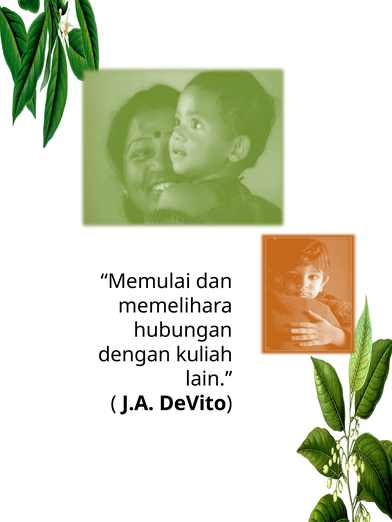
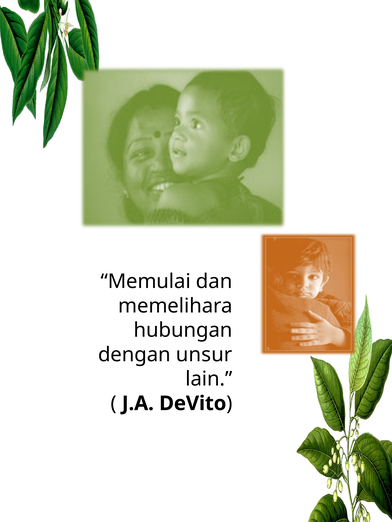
kuliah: kuliah -> unsur (204, 355)
